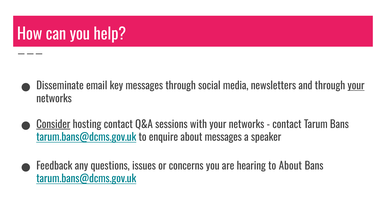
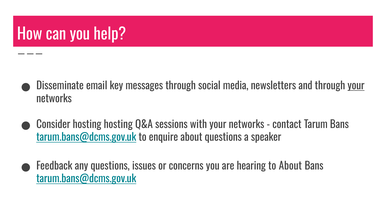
Consider underline: present -> none (53, 125)
hosting contact: contact -> hosting (118, 125)
about messages: messages -> questions (223, 137)
